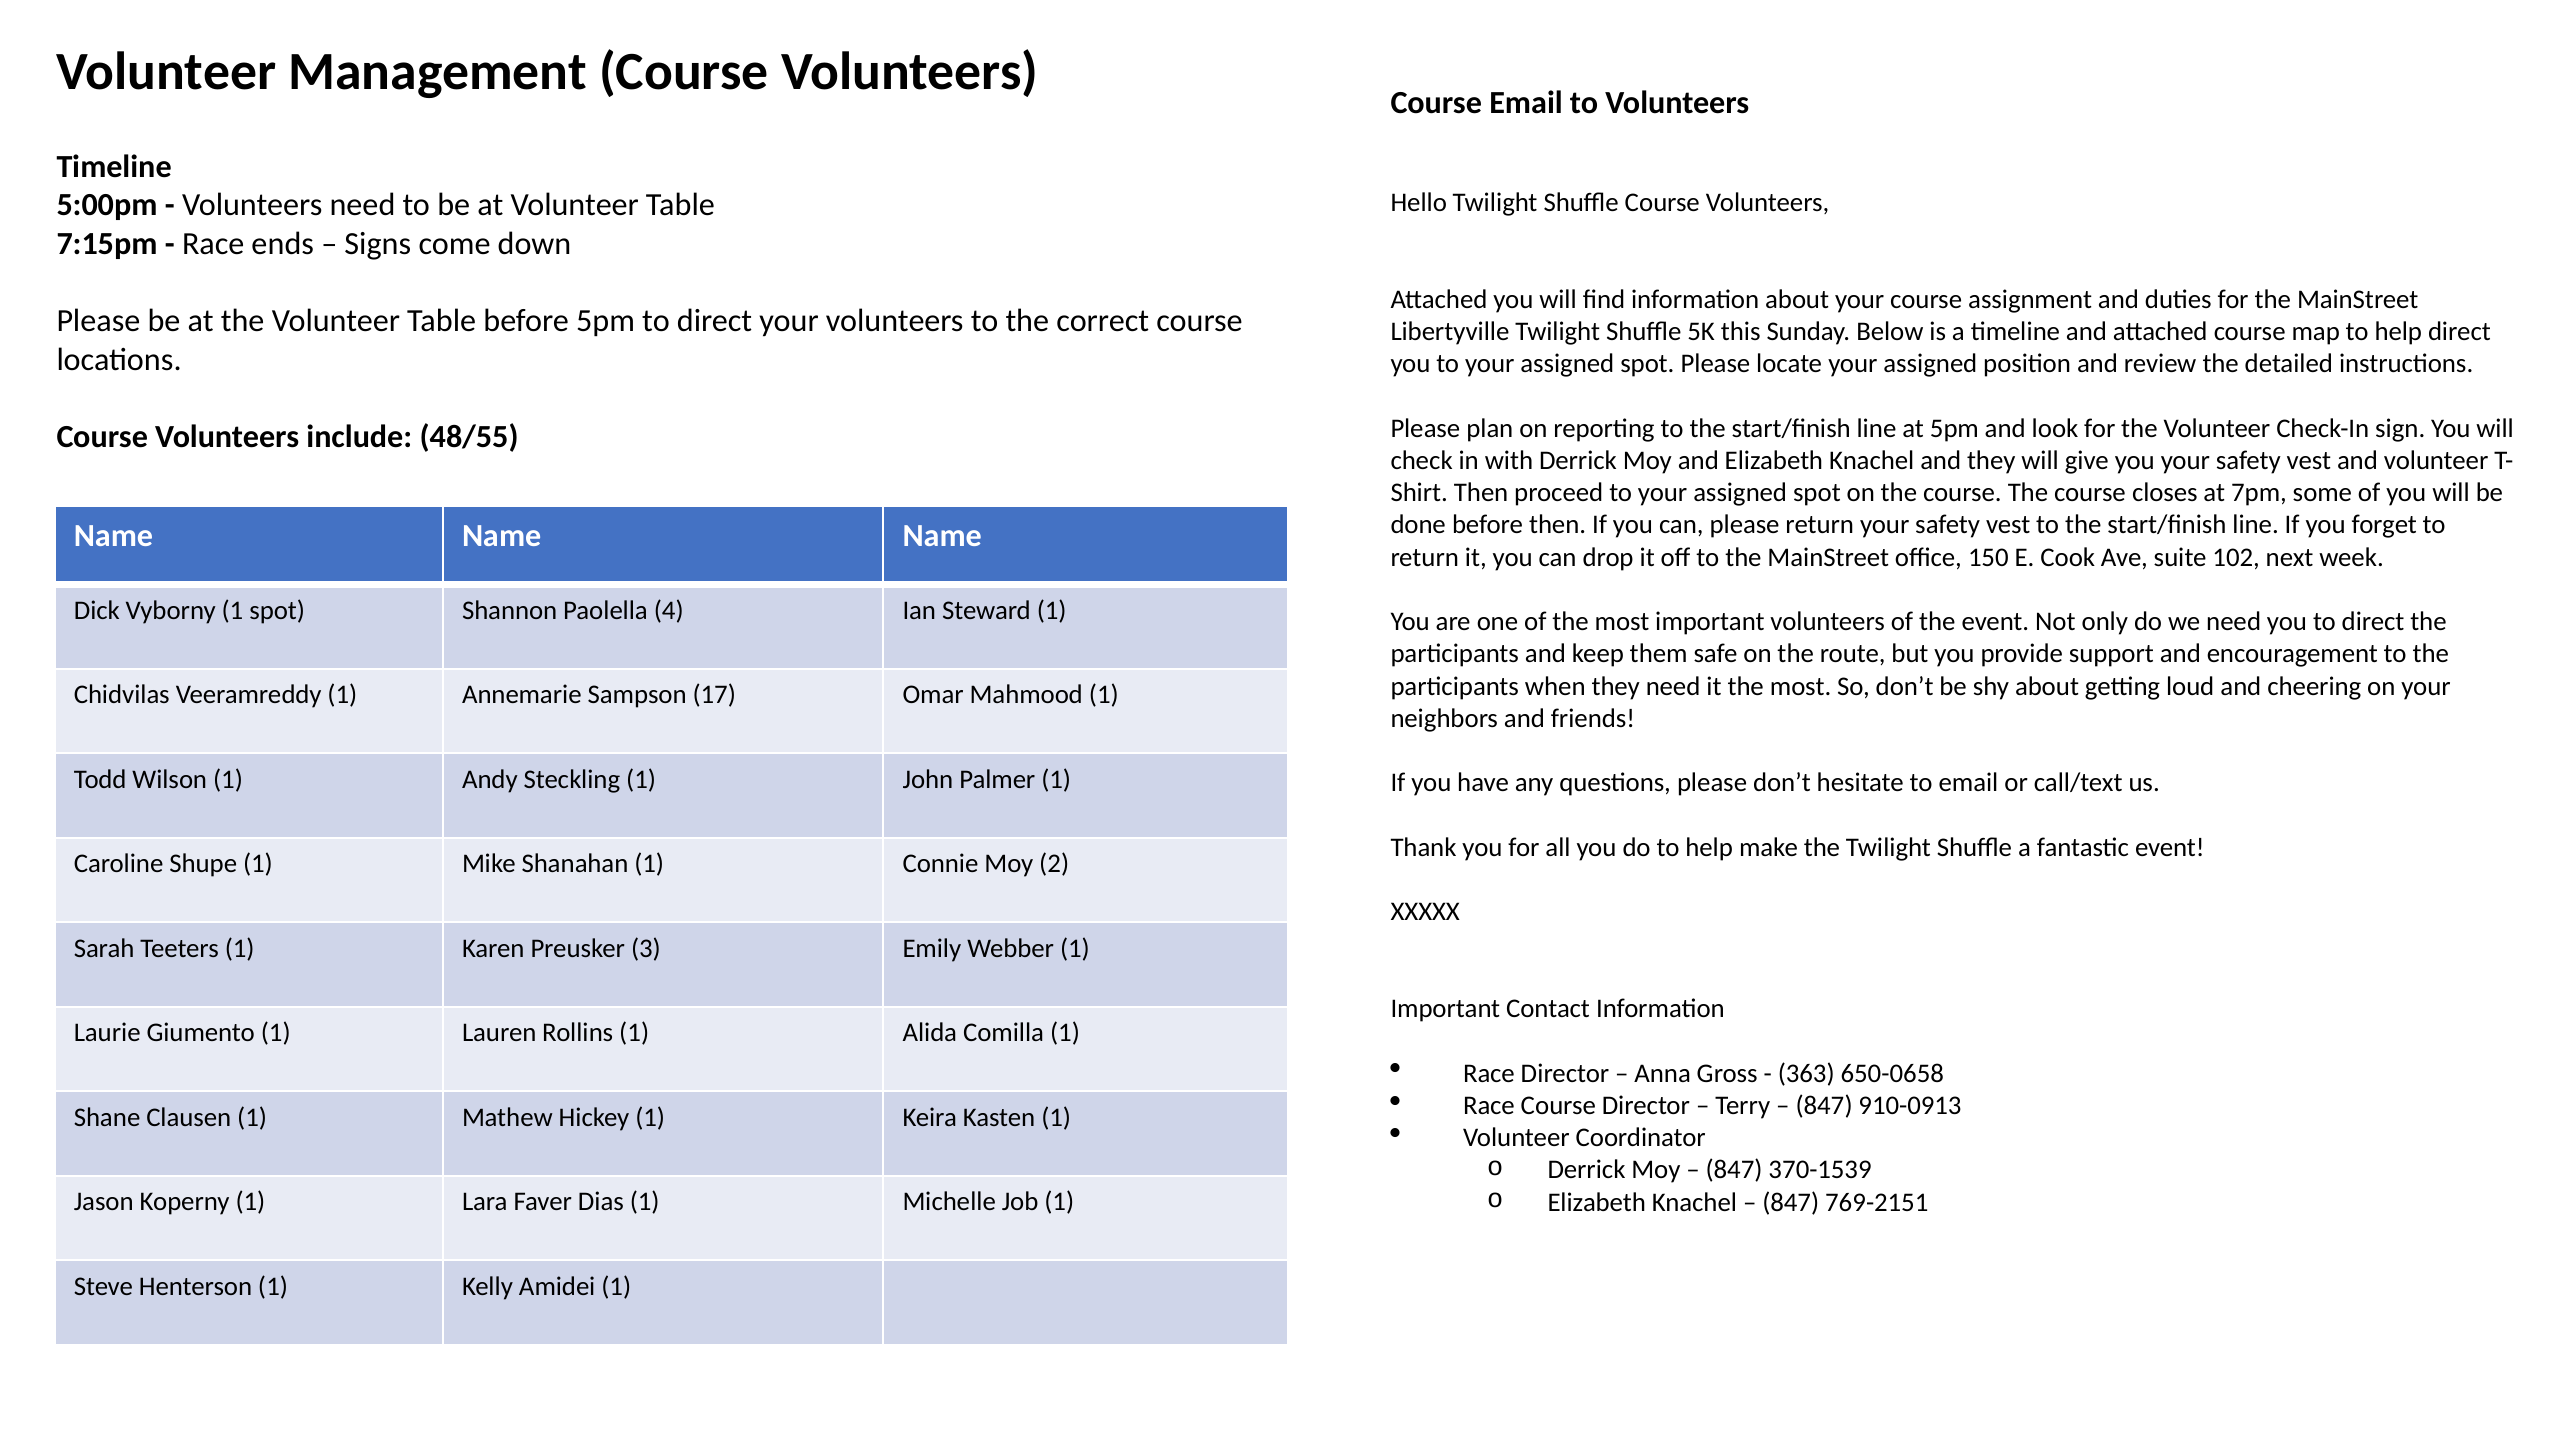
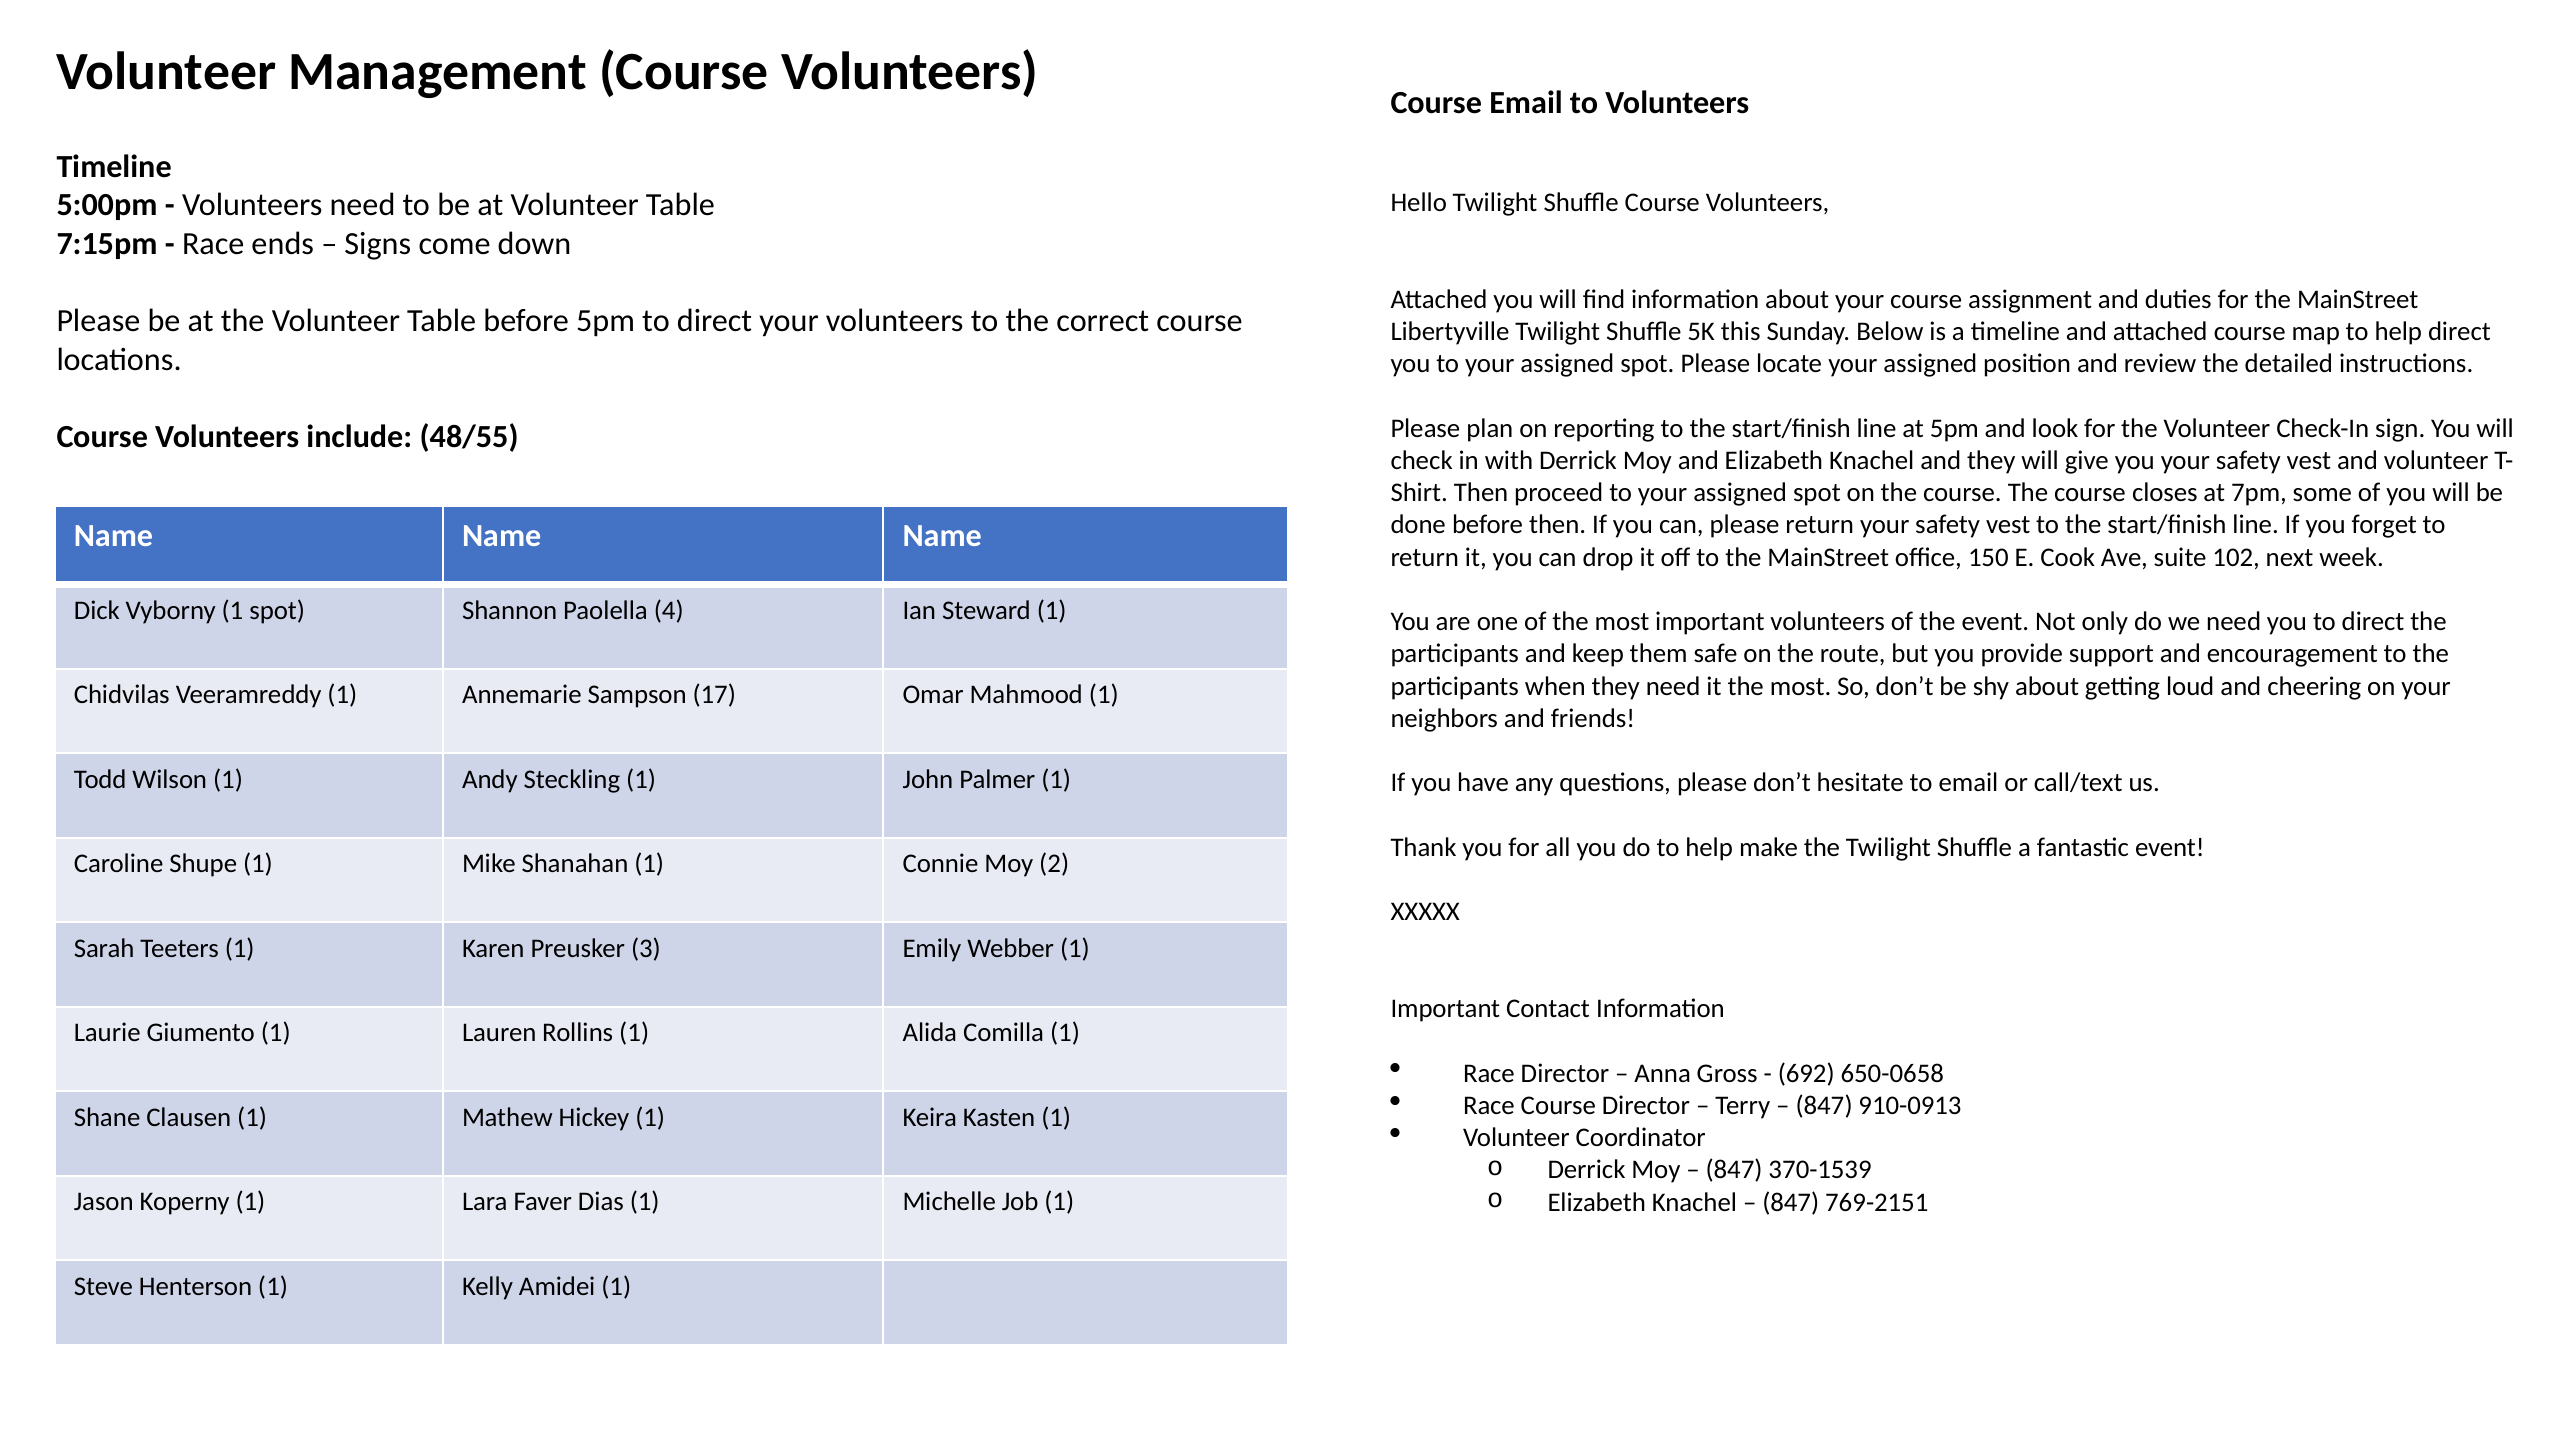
363: 363 -> 692 (1806, 1073)
